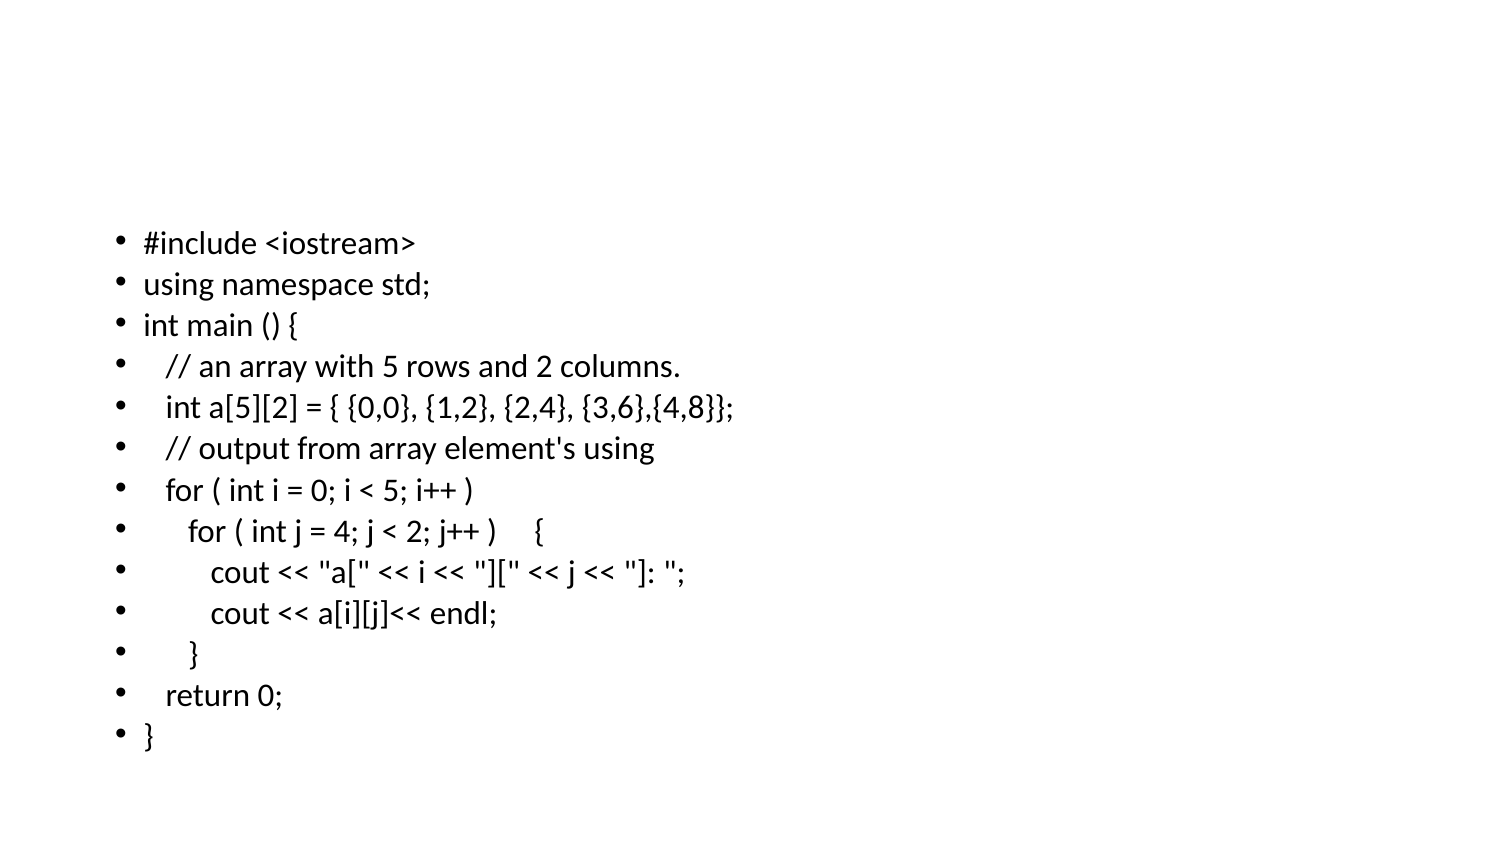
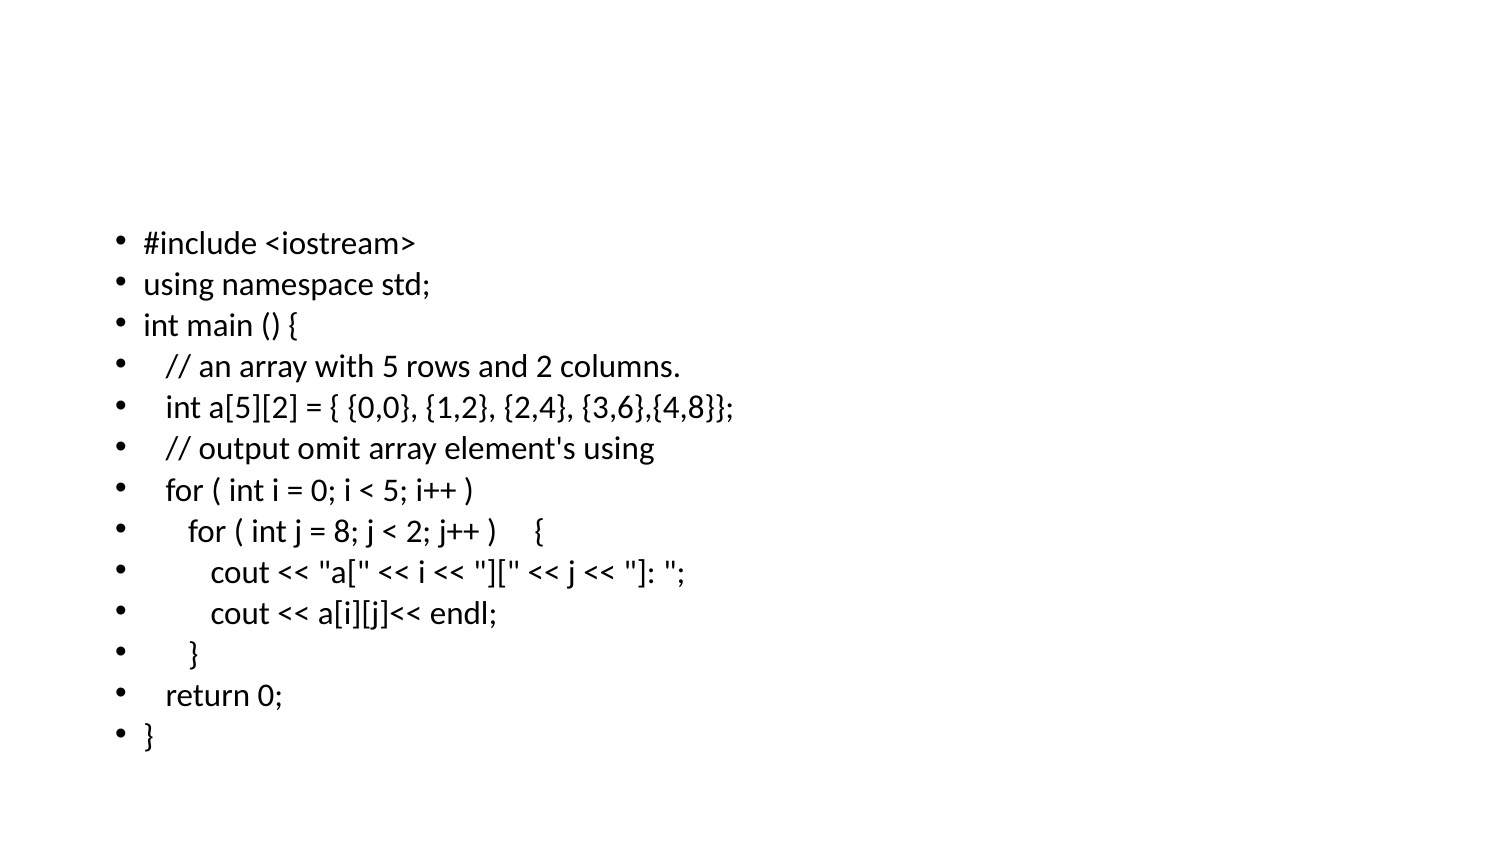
from: from -> omit (329, 449)
4: 4 -> 8 (346, 531)
